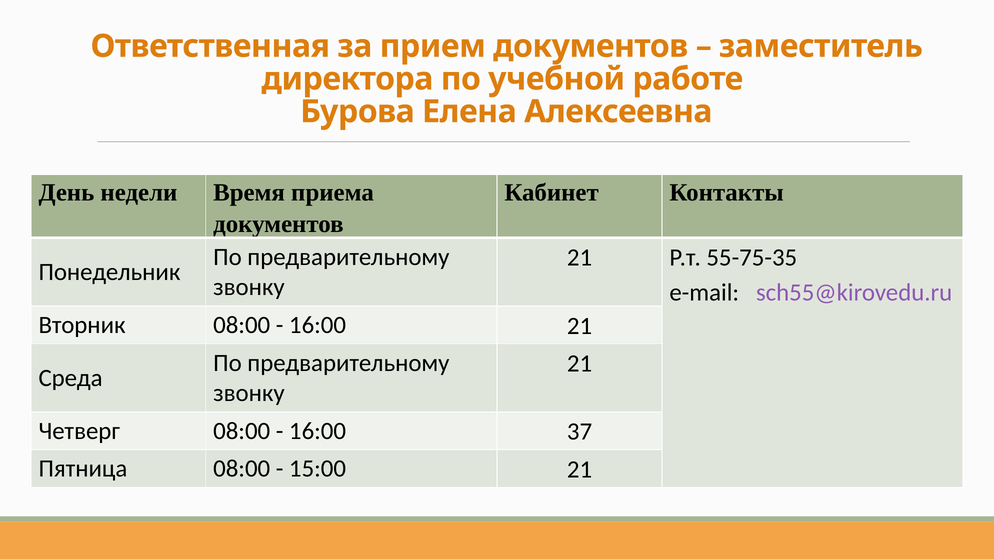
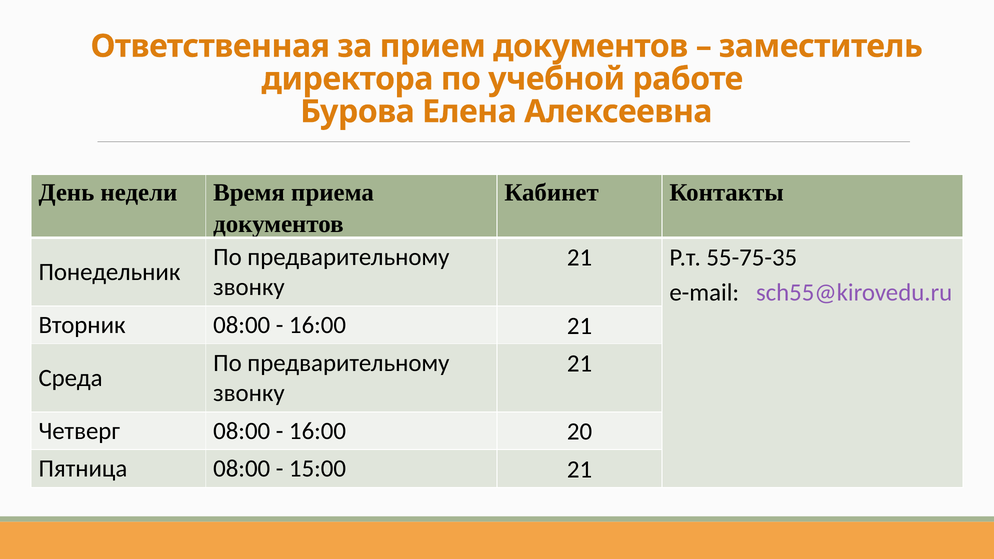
37: 37 -> 20 (580, 432)
